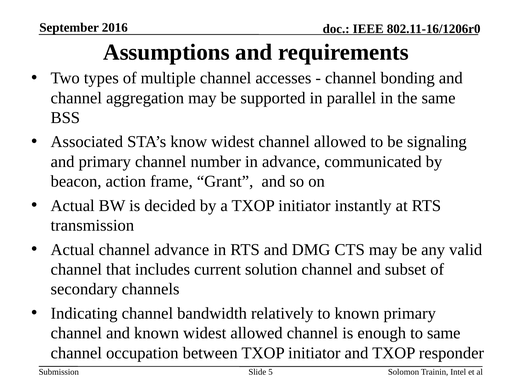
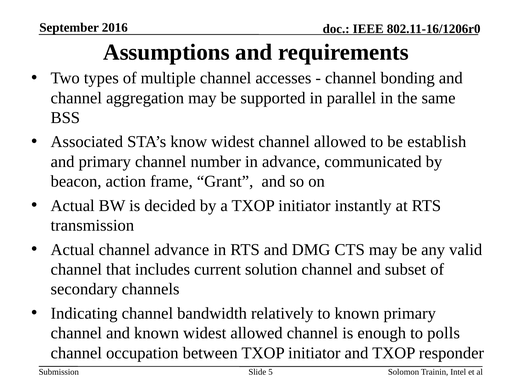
signaling: signaling -> establish (437, 142)
to same: same -> polls (444, 333)
